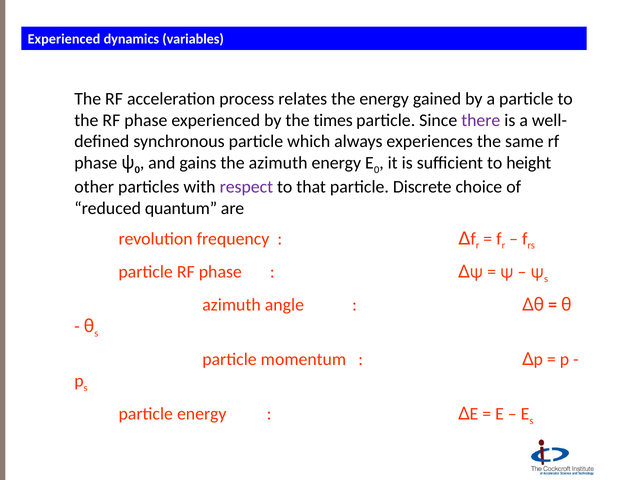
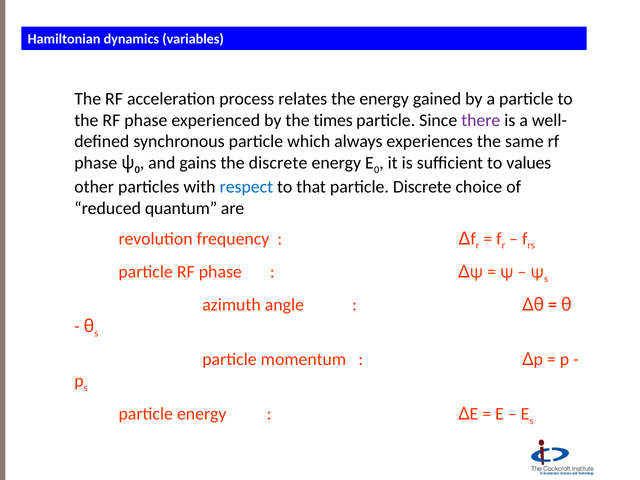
Experienced: Experienced -> Hamiltonian (64, 39)
the azimuth: azimuth -> discrete (278, 163)
height: height -> values (529, 163)
respect colour: purple -> blue (246, 187)
